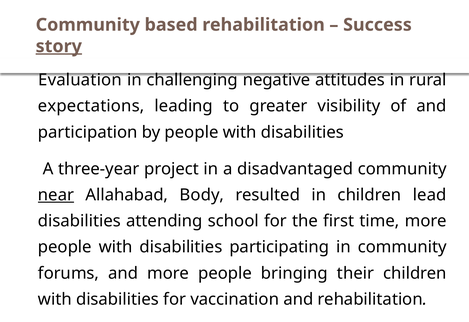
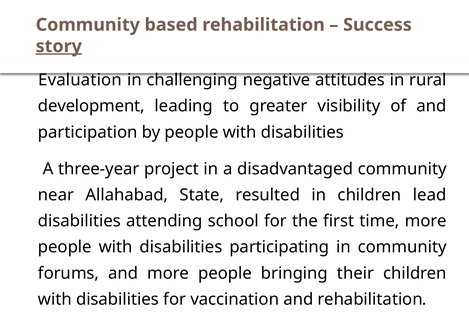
expectations: expectations -> development (91, 106)
near underline: present -> none (56, 195)
Body: Body -> State (202, 195)
